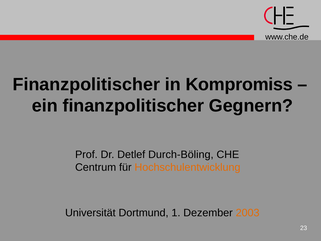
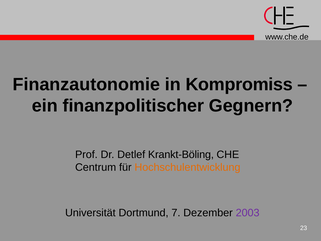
Finanzpolitischer: Finanzpolitischer -> Finanzautonomie (86, 84)
Durch-Böling: Durch-Böling -> Krankt-Böling (181, 154)
1: 1 -> 7 (176, 213)
2003 colour: orange -> purple (248, 213)
